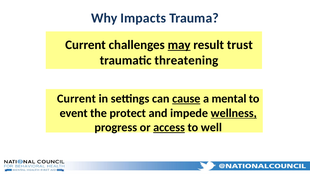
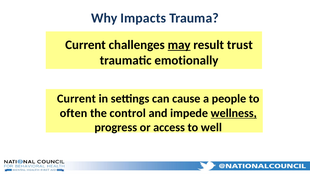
threatening: threatening -> emotionally (186, 61)
cause underline: present -> none (186, 99)
mental: mental -> people (229, 99)
event: event -> often (74, 113)
protect: protect -> control (128, 113)
access underline: present -> none (169, 128)
